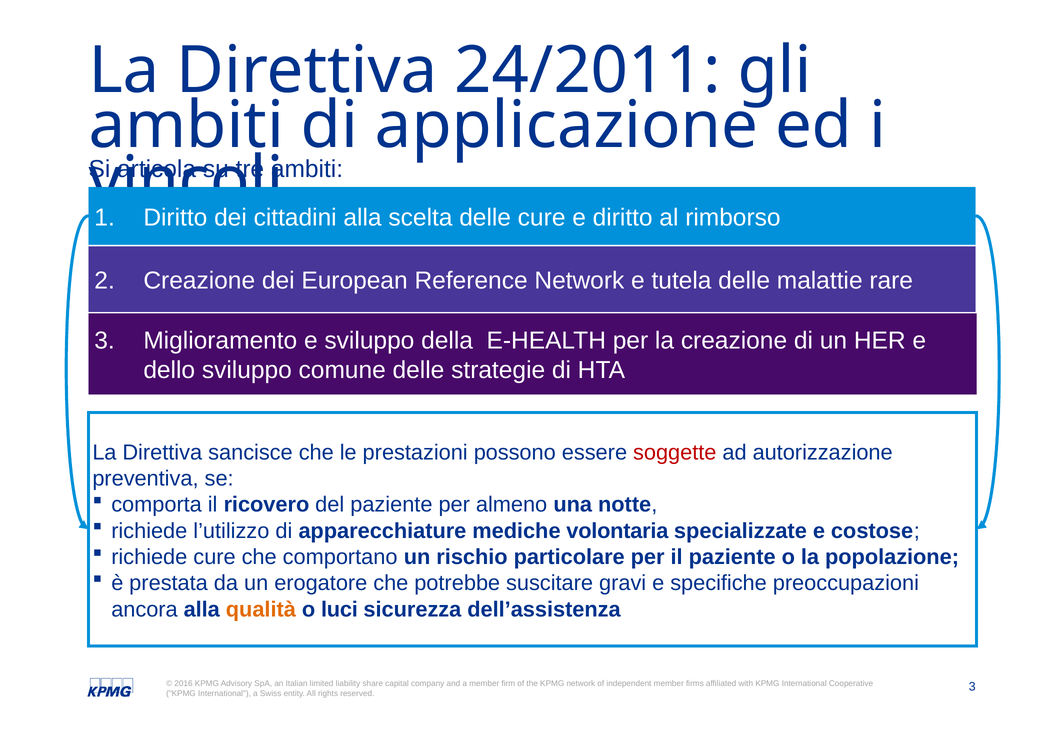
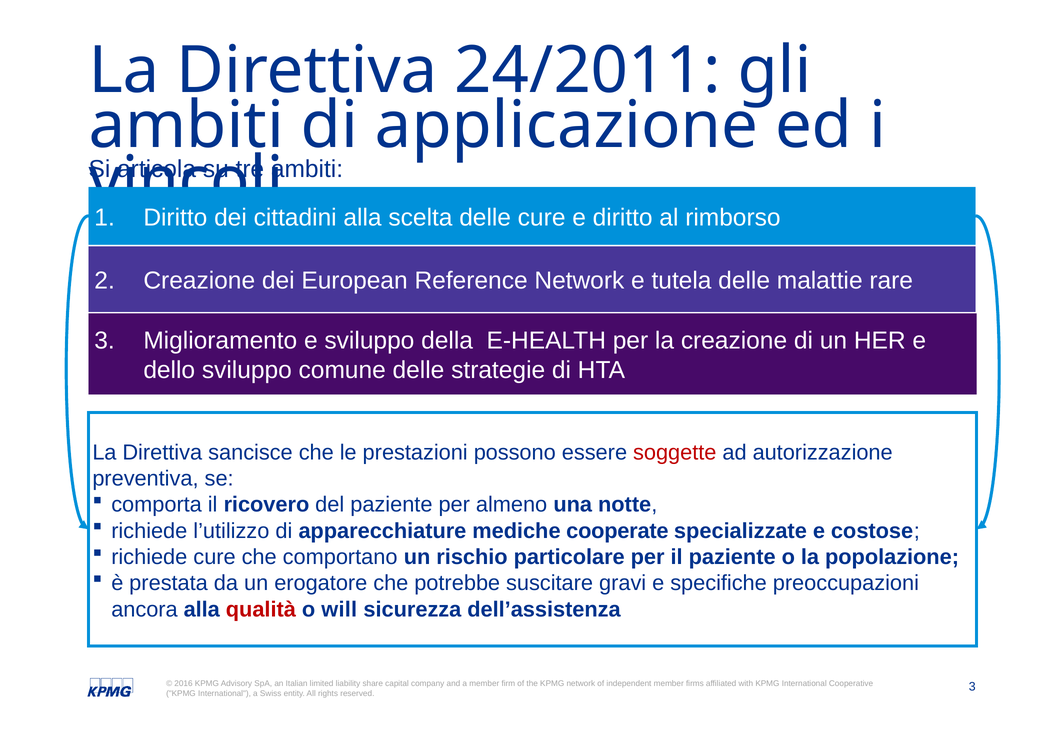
volontaria: volontaria -> cooperate (617, 531)
qualità colour: orange -> red (261, 609)
luci: luci -> will (339, 609)
